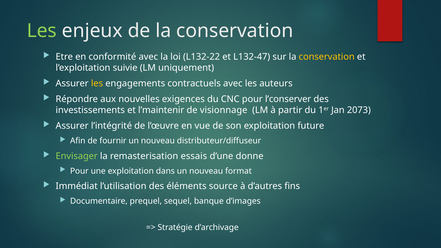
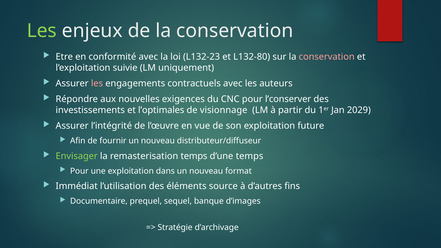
L132-22: L132-22 -> L132-23 (202, 57)
L132-47: L132-47 -> L132-80 (252, 57)
conservation colour: yellow -> pink (327, 57)
les colour: yellow -> pink (97, 84)
l’maintenir: l’maintenir -> l’optimales (161, 110)
2073: 2073 -> 2029 (359, 110)
remasterisation essais: essais -> temps (194, 156)
d’une donne: donne -> temps (250, 156)
